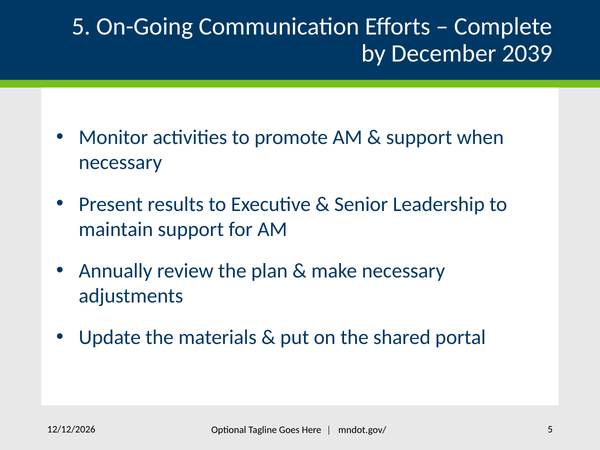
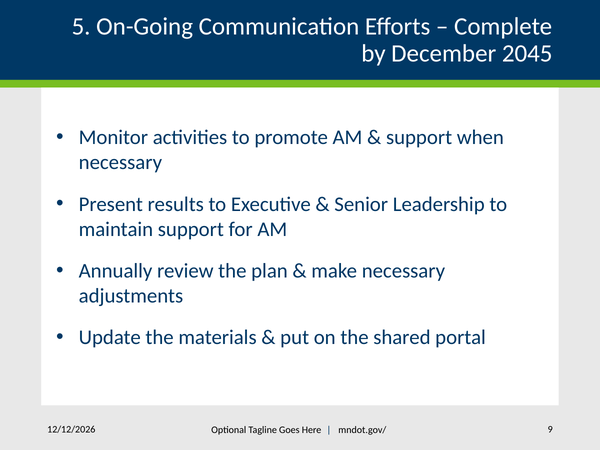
2039: 2039 -> 2045 (527, 53)
mndot.gov/ 5: 5 -> 9 (550, 430)
